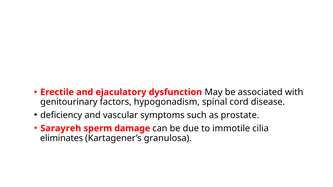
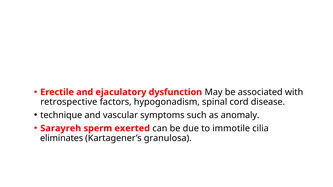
genitourinary: genitourinary -> retrospective (69, 102)
deficiency: deficiency -> technique (61, 115)
prostate: prostate -> anomaly (240, 115)
damage: damage -> exerted (132, 129)
